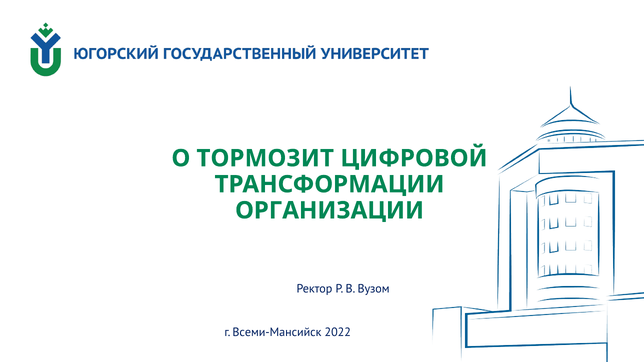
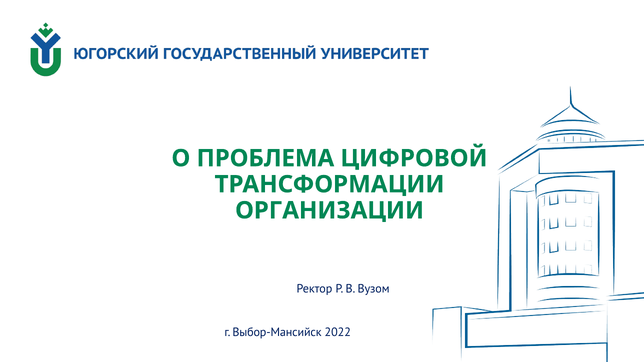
ТОРМОЗИТ: ТОРМОЗИТ -> ПРОБЛЕМА (265, 158)
Всеми-Мансийск: Всеми-Мансийск -> Выбор-Мансийск (277, 333)
